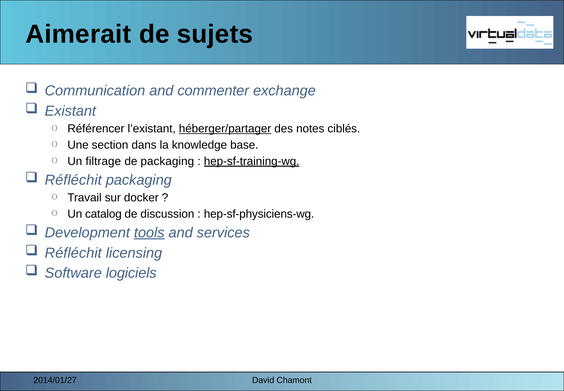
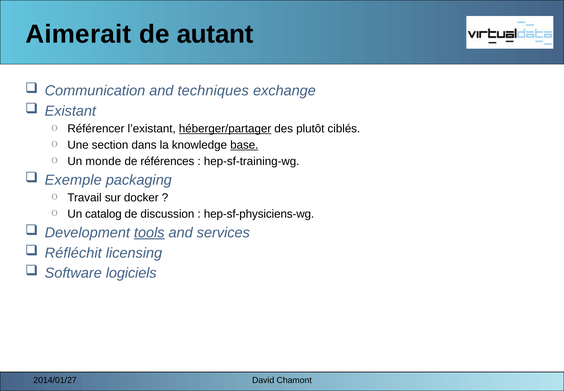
sujets: sujets -> autant (215, 34)
commenter: commenter -> techniques (213, 91)
notes: notes -> plutôt (310, 129)
base underline: none -> present (244, 145)
filtrage: filtrage -> monde (103, 161)
de packaging: packaging -> références (167, 161)
hep-sf-training-wg underline: present -> none (252, 161)
Réfléchit: Réfléchit -> Exemple (73, 180)
